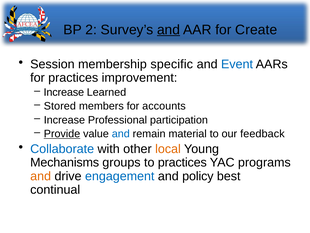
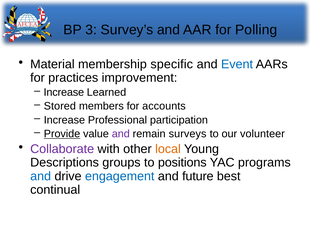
2: 2 -> 3 (91, 30)
and underline: present -> none (169, 30)
Create: Create -> Polling (256, 30)
Session: Session -> Material (52, 64)
and colour: blue -> purple (121, 134)
material: material -> surveys (188, 134)
feedback: feedback -> volunteer (262, 134)
Collaborate colour: blue -> purple (62, 149)
Mechanisms: Mechanisms -> Descriptions (65, 162)
to practices: practices -> positions (182, 162)
and colour: orange -> blue (41, 176)
policy: policy -> future (198, 176)
